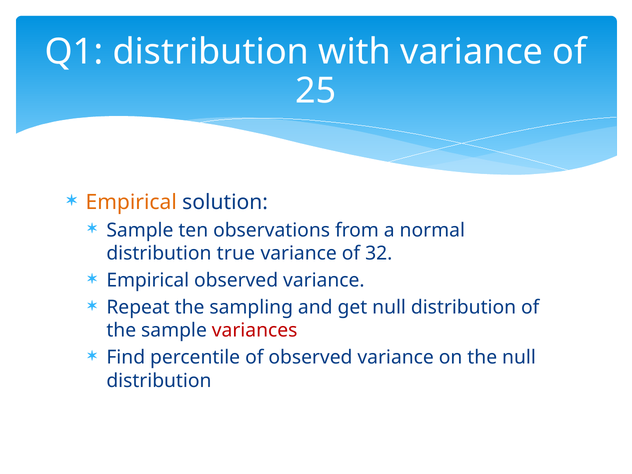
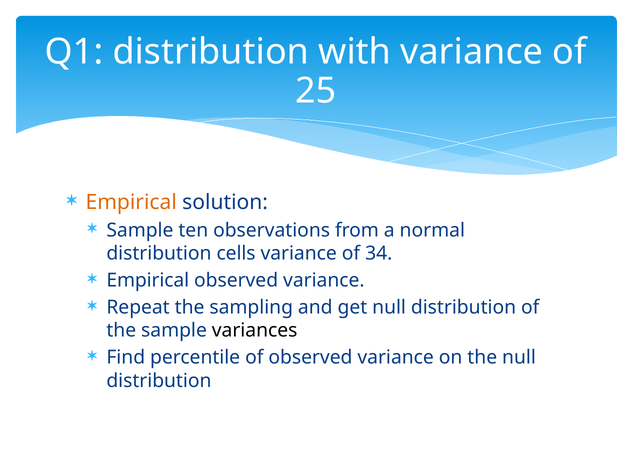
true: true -> cells (236, 253)
32: 32 -> 34 (379, 253)
variances colour: red -> black (255, 331)
